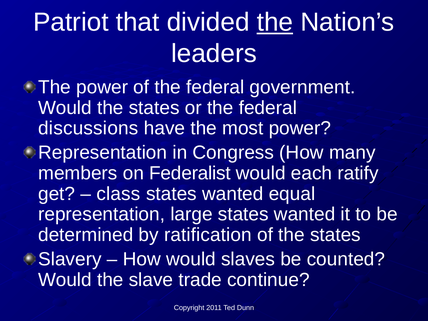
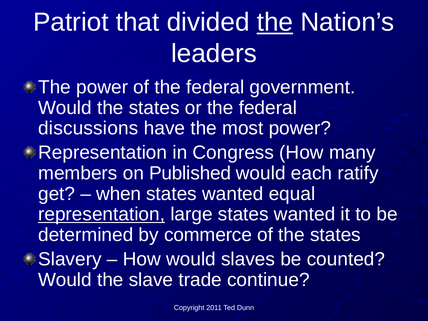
Federalist: Federalist -> Published (190, 173)
class: class -> when (119, 194)
representation underline: none -> present (102, 214)
ratification: ratification -> commerce (208, 235)
